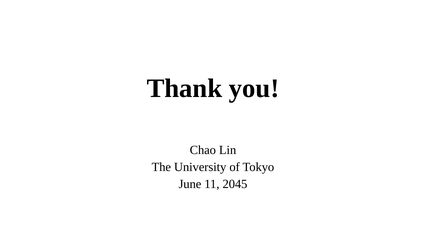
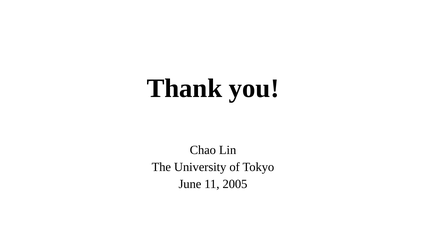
2045: 2045 -> 2005 (235, 184)
